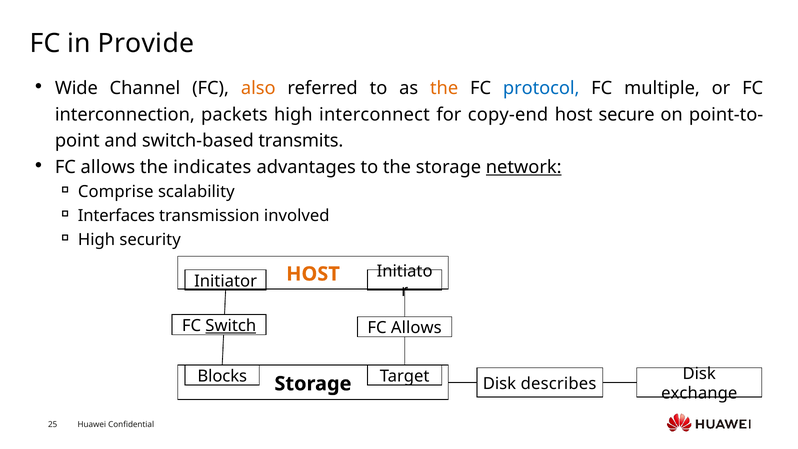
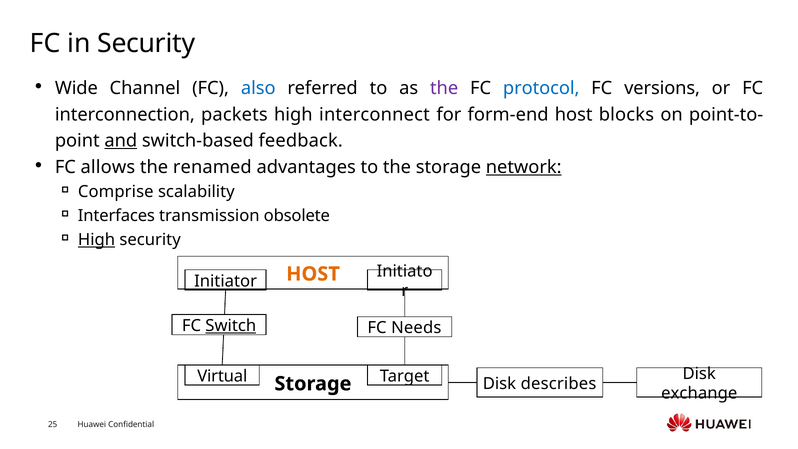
in Provide: Provide -> Security (146, 44)
also colour: orange -> blue (258, 88)
the colour: orange -> purple (444, 88)
multiple: multiple -> versions (662, 88)
copy-end: copy-end -> form-end (508, 114)
secure: secure -> blocks (626, 114)
and underline: none -> present (121, 141)
transmits: transmits -> feedback (301, 141)
indicates: indicates -> renamed (212, 167)
involved: involved -> obsolete (297, 216)
High underline: none -> present (97, 240)
Allows: Allows -> Needs (416, 328)
Blocks: Blocks -> Virtual (222, 376)
